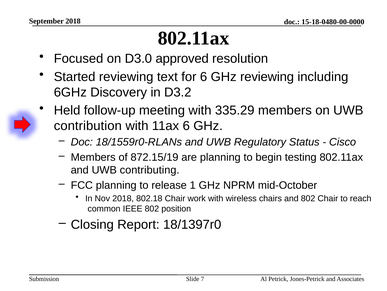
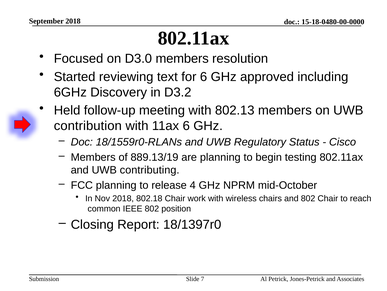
D3.0 approved: approved -> members (182, 58)
GHz reviewing: reviewing -> approved (267, 77)
335.29: 335.29 -> 802.13 (235, 110)
872.15/19: 872.15/19 -> 889.13/19 (154, 157)
1: 1 -> 4 (193, 185)
